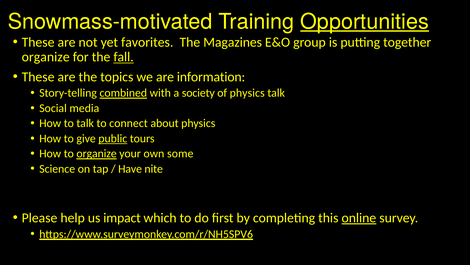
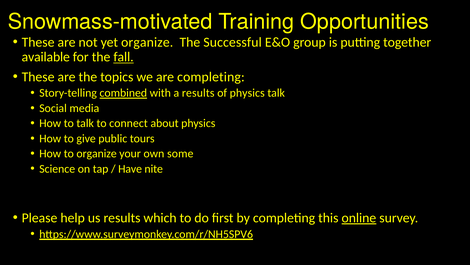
Opportunities underline: present -> none (365, 22)
yet favorites: favorites -> organize (147, 42)
Magazines: Magazines -> Successful (233, 42)
organize: organize -> available (46, 57)
are information: information -> completing (211, 77)
a society: society -> results (198, 93)
public underline: present -> none (113, 138)
organize underline: present -> none (97, 153)
us impact: impact -> results (122, 217)
